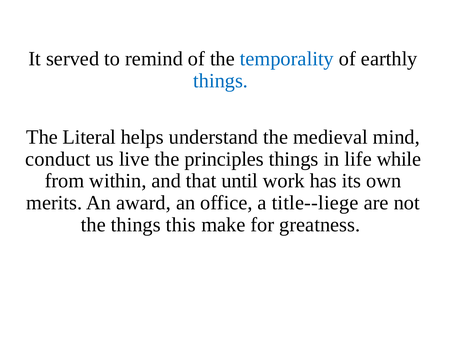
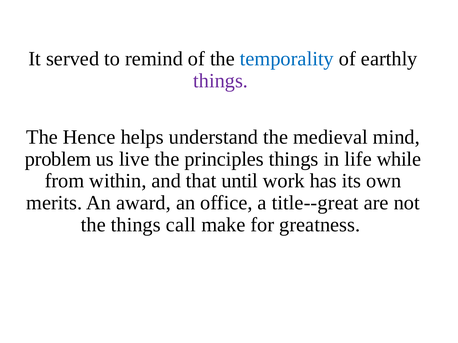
things colour: blue -> purple (221, 81)
Literal: Literal -> Hence (89, 137)
conduct: conduct -> problem (58, 159)
title--liege: title--liege -> title--great (315, 203)
this: this -> call (181, 225)
